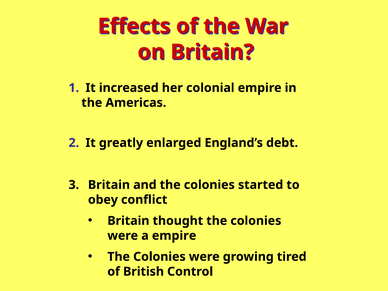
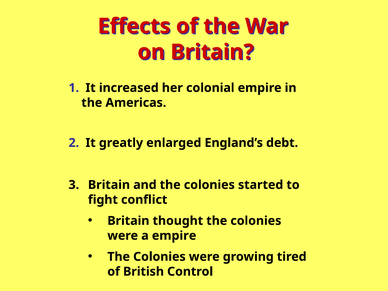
obey: obey -> fight (103, 200)
